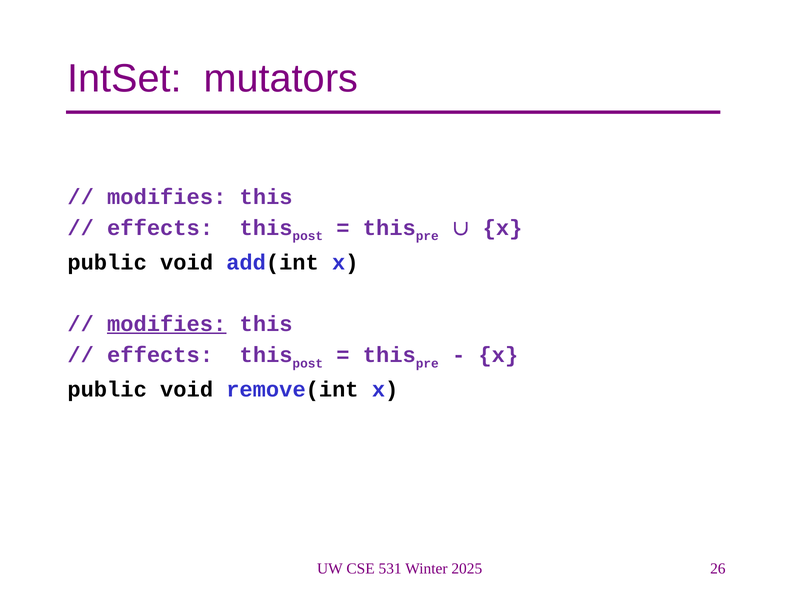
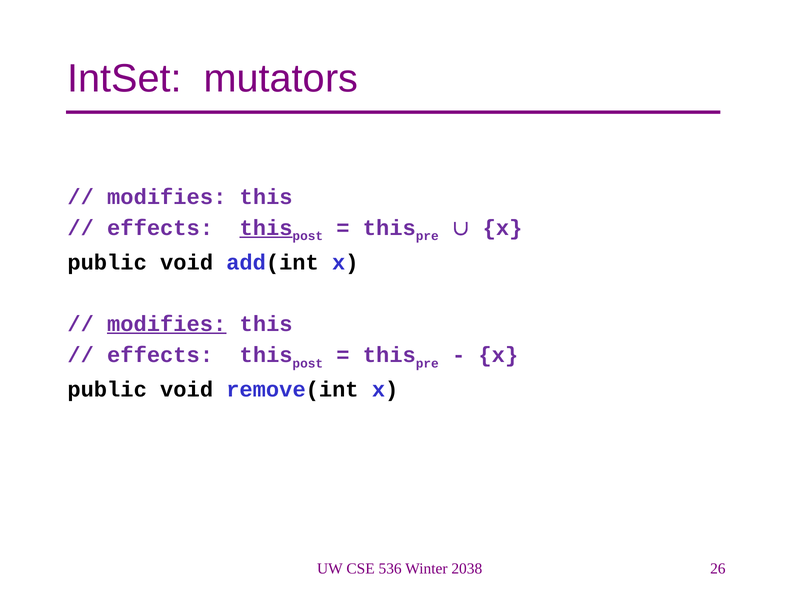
this underline: none -> present (266, 228)
531: 531 -> 536 (390, 569)
2025: 2025 -> 2038 (467, 569)
